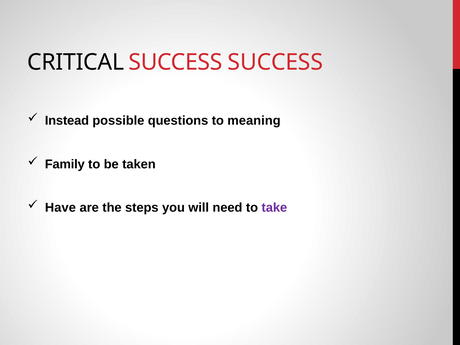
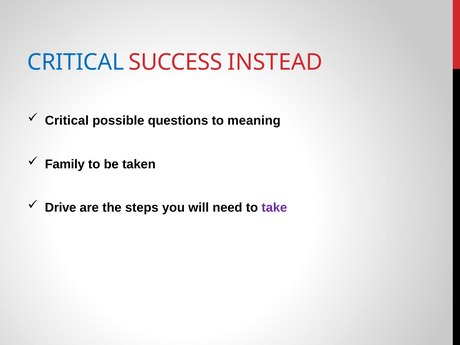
CRITICAL colour: black -> blue (76, 62)
SUCCESS SUCCESS: SUCCESS -> INSTEAD (275, 62)
Instead: Instead -> Critical (67, 121)
Have: Have -> Drive (61, 208)
